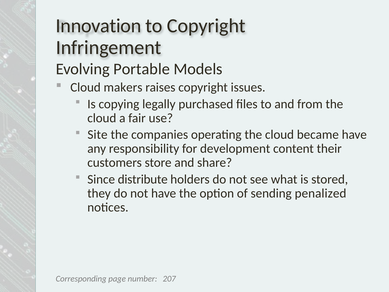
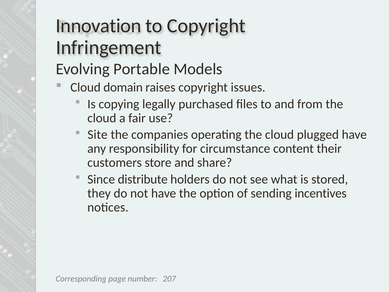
makers: makers -> domain (123, 87)
became: became -> plugged (318, 134)
development: development -> circumstance (235, 148)
penalized: penalized -> incentives (321, 193)
